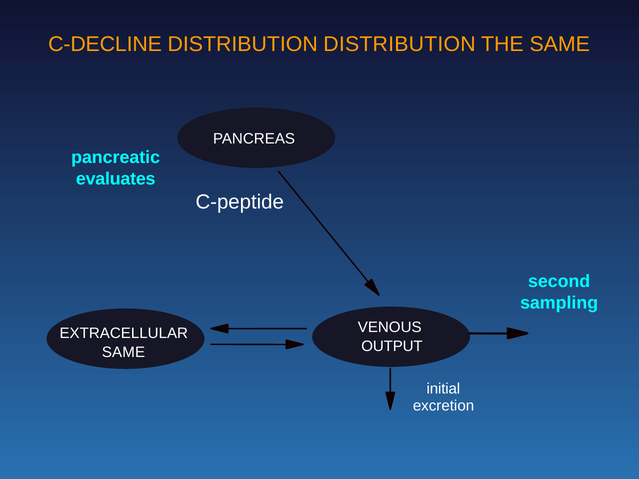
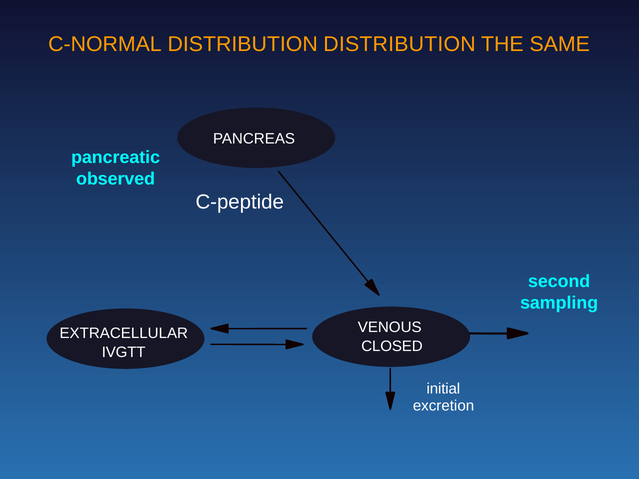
C-DECLINE: C-DECLINE -> C-NORMAL (105, 44)
evaluates: evaluates -> observed (116, 179)
OUTPUT: OUTPUT -> CLOSED (392, 347)
SAME: SAME -> IVGTT (124, 353)
